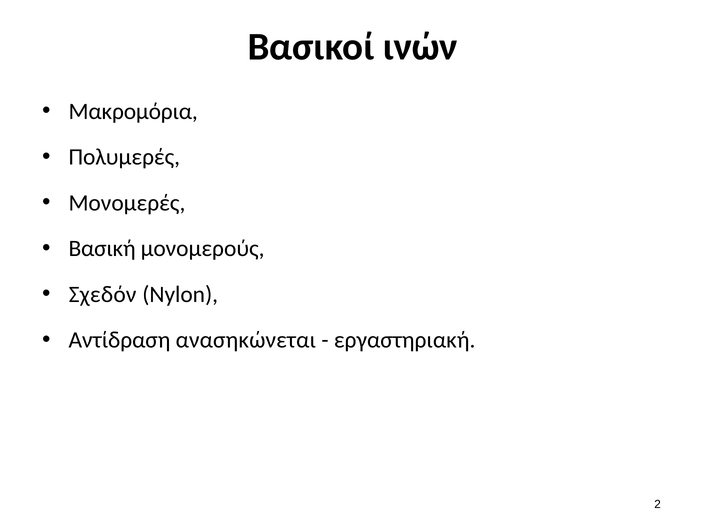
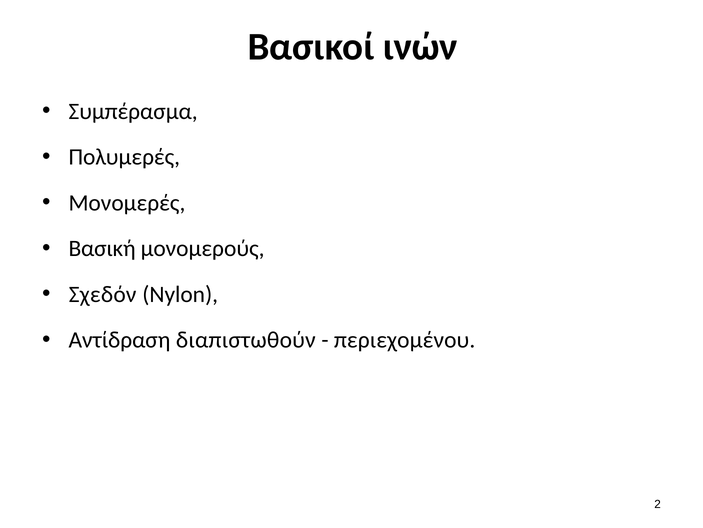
Μακρομόρια: Μακρομόρια -> Συμπέρασμα (133, 111)
ανασηκώνεται: ανασηκώνεται -> διαπιστωθούν (246, 340)
εργαστηριακή: εργαστηριακή -> περιεχομένου (405, 340)
